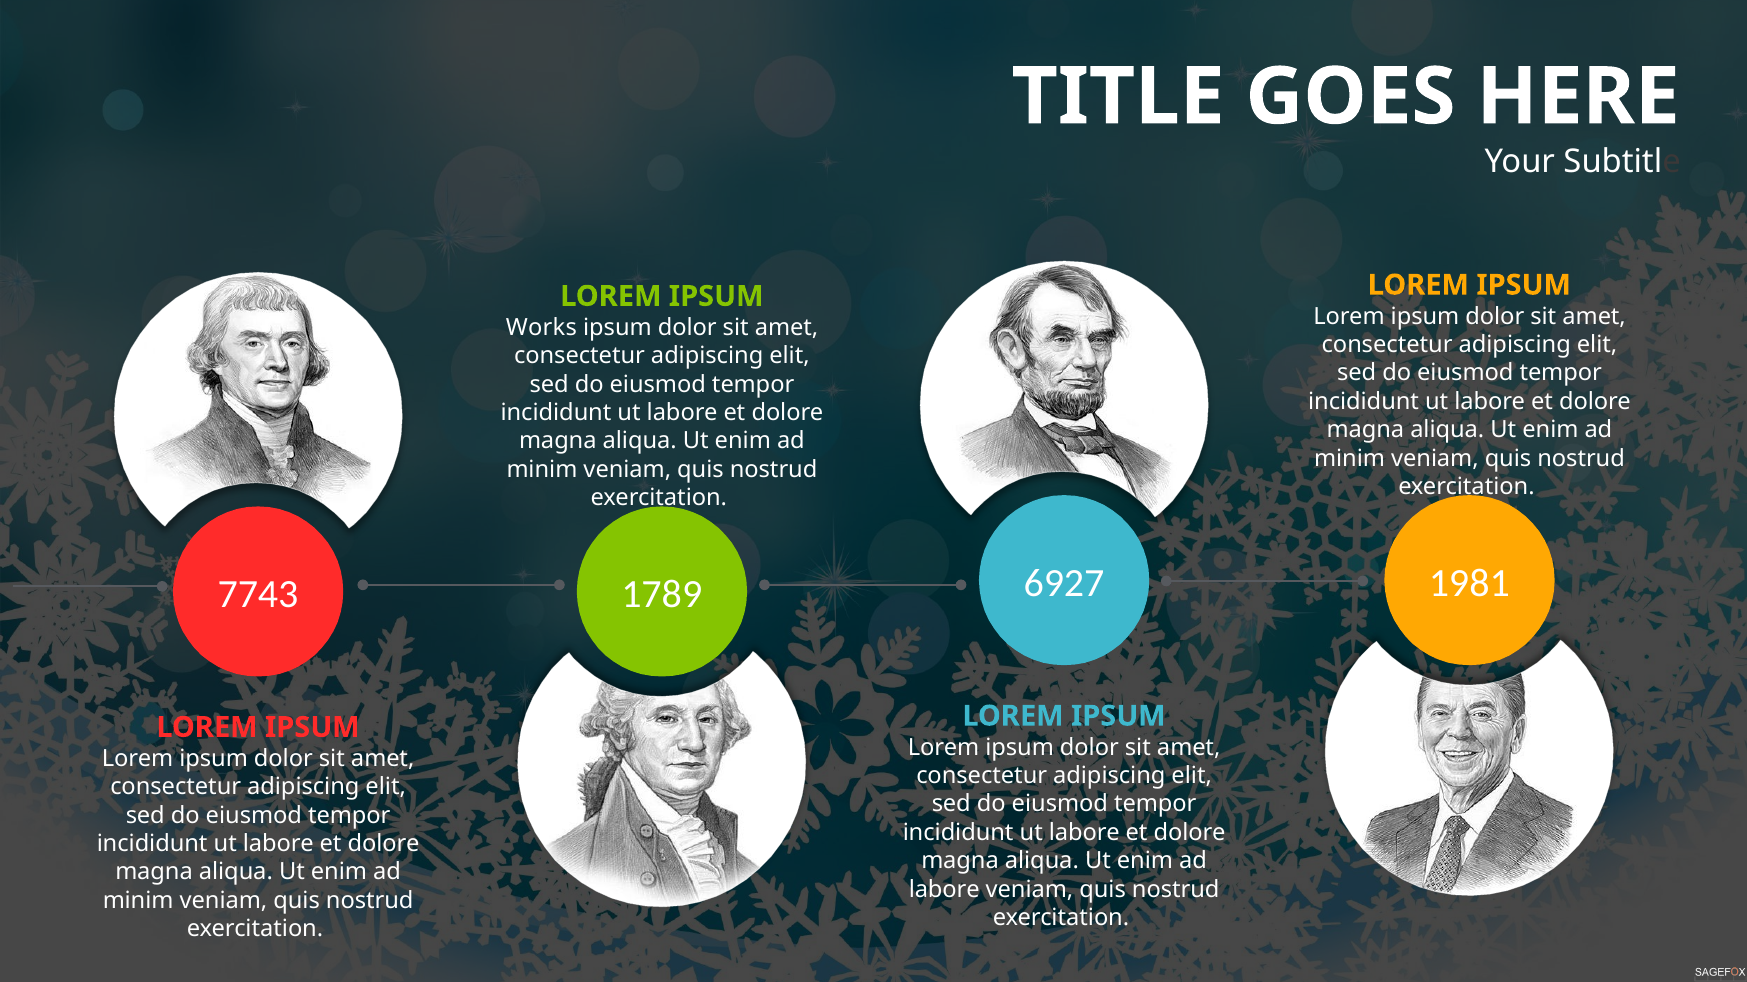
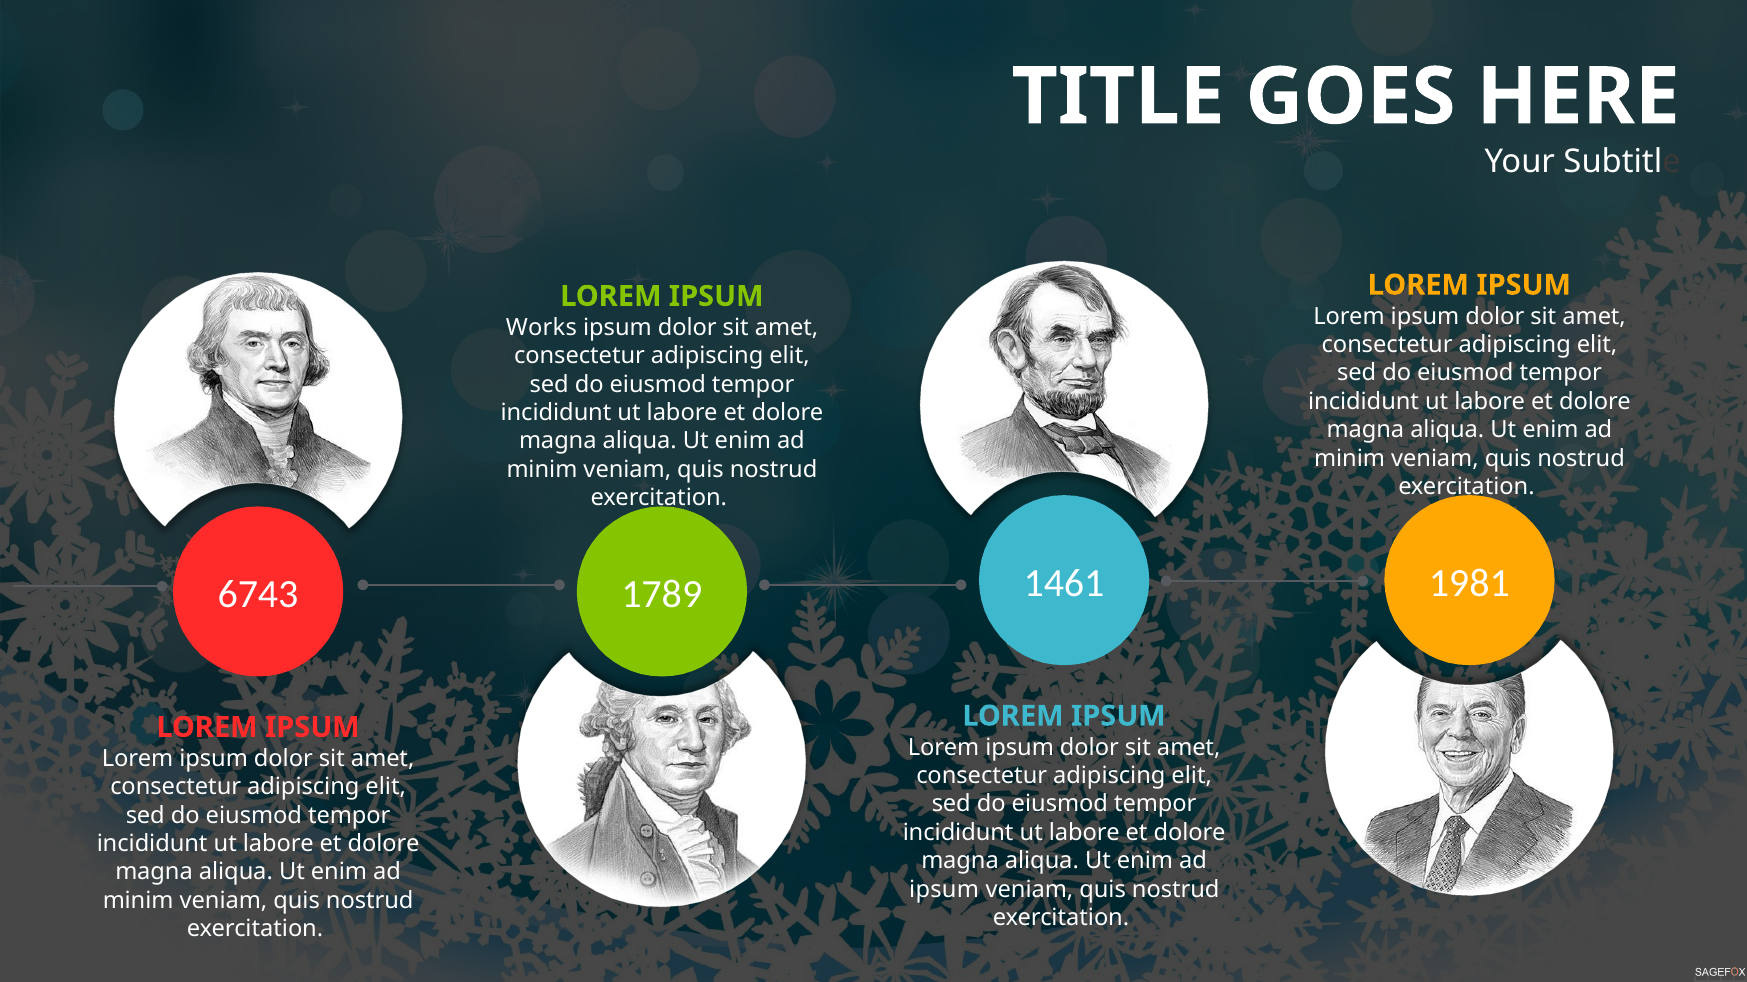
6927: 6927 -> 1461 (1064, 583)
7743: 7743 -> 6743 (258, 595)
labore: labore -> ipsum (944, 890)
